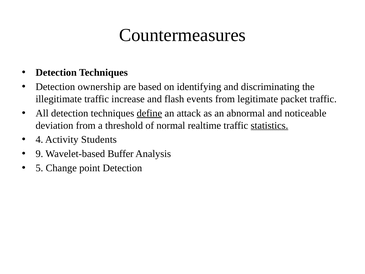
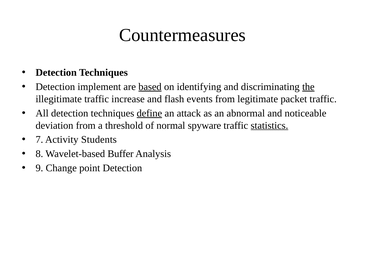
ownership: ownership -> implement (99, 87)
based underline: none -> present (150, 87)
the underline: none -> present (308, 87)
realtime: realtime -> spyware (204, 125)
4: 4 -> 7 (39, 140)
9: 9 -> 8 (39, 154)
5: 5 -> 9 (39, 168)
